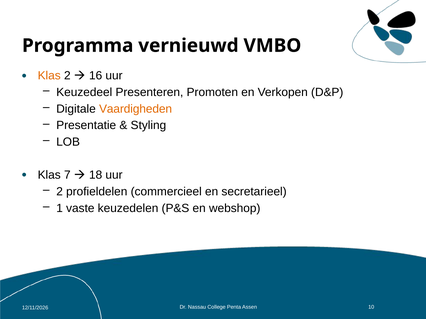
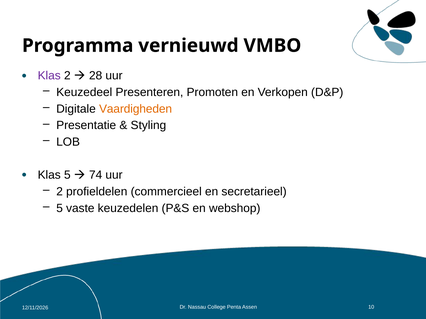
Klas colour: orange -> purple (49, 76)
16: 16 -> 28 (96, 76)
Klas 7: 7 -> 5 (67, 175)
18: 18 -> 74 (96, 175)
1: 1 -> 5 (60, 208)
